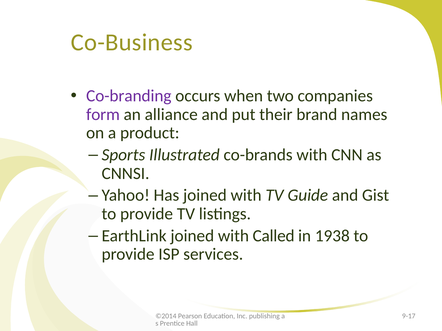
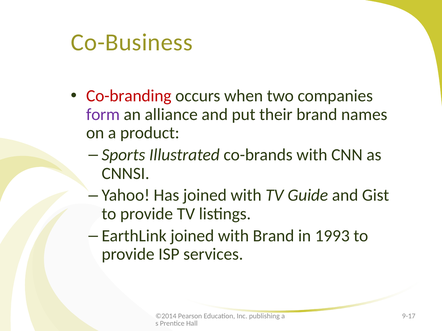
Co-branding colour: purple -> red (129, 96)
with Called: Called -> Brand (274, 236)
1938: 1938 -> 1993 (332, 236)
